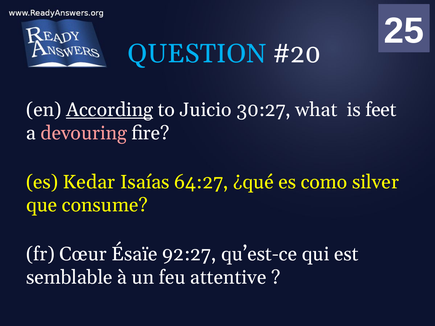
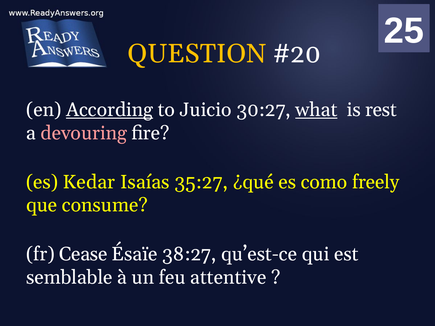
QUESTION colour: light blue -> yellow (197, 54)
what underline: none -> present (316, 110)
feet: feet -> rest (381, 110)
64:27: 64:27 -> 35:27 (201, 182)
silver: silver -> freely (376, 182)
Cœur: Cœur -> Cease (83, 254)
92:27: 92:27 -> 38:27 (189, 254)
